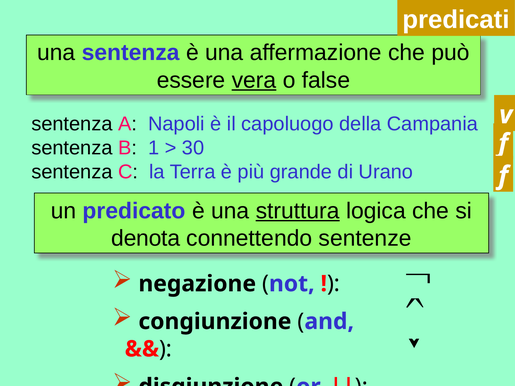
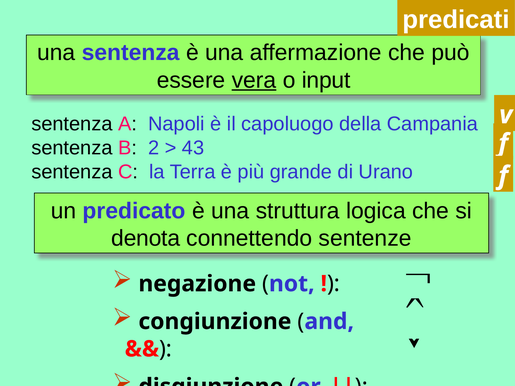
false: false -> input (326, 80)
1: 1 -> 2 (154, 148)
30: 30 -> 43 (193, 148)
struttura underline: present -> none (298, 211)
